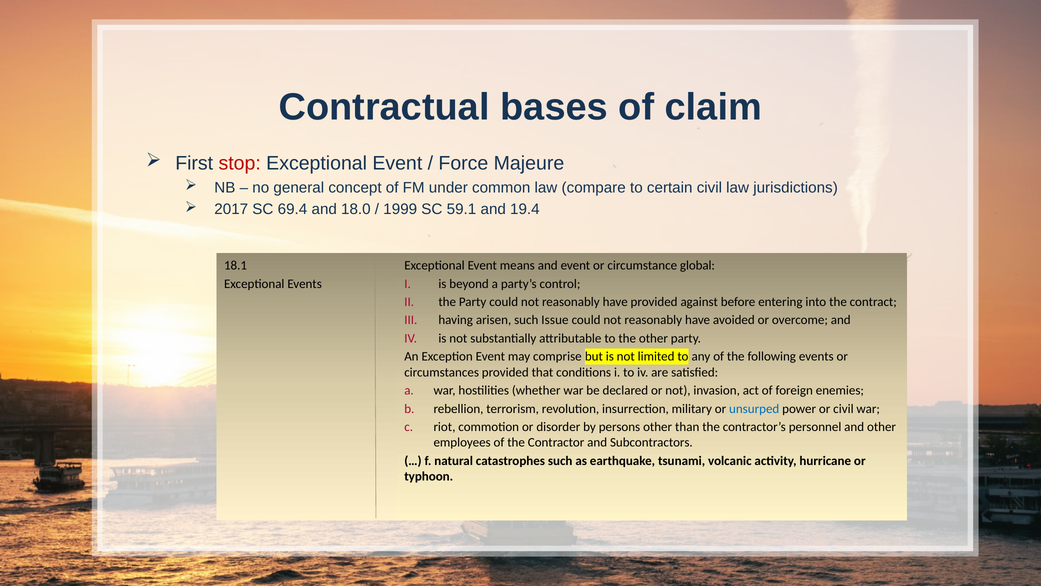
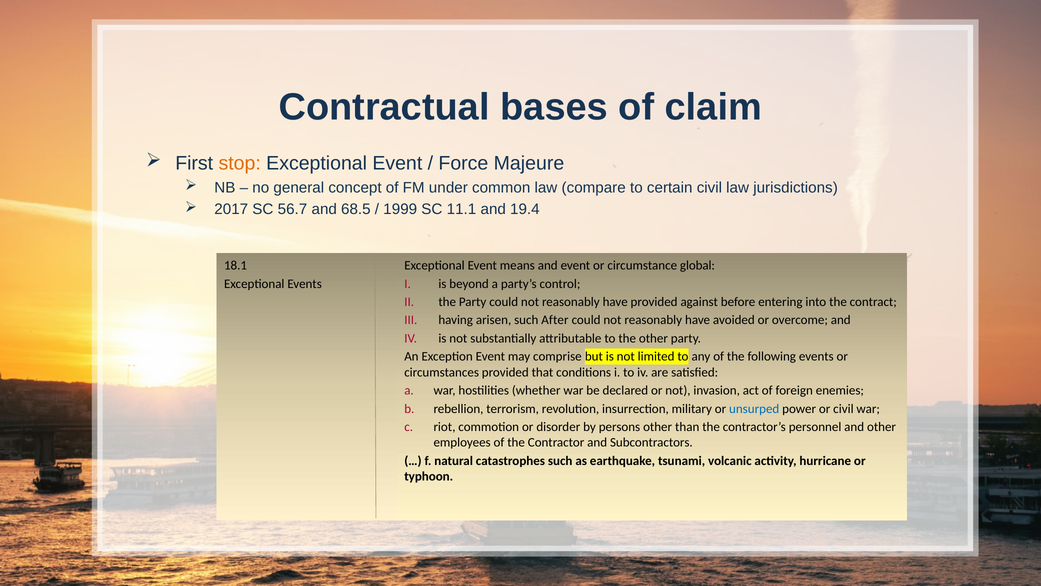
stop colour: red -> orange (240, 163)
69.4: 69.4 -> 56.7 (292, 209)
18.0: 18.0 -> 68.5 (356, 209)
59.1: 59.1 -> 11.1 (461, 209)
Issue: Issue -> After (555, 320)
